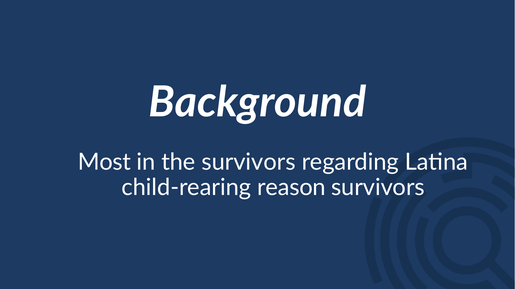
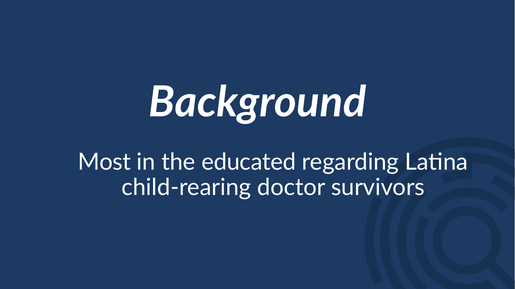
the survivors: survivors -> educated (249, 163)
reason: reason -> doctor (291, 188)
